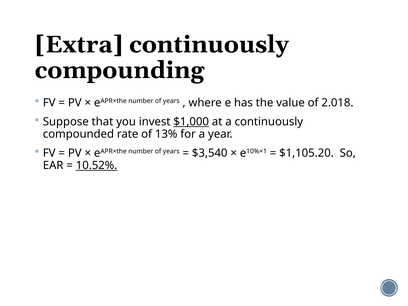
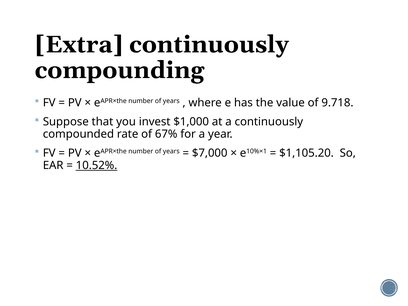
2.018: 2.018 -> 9.718 (337, 103)
$1,000 underline: present -> none (191, 122)
13%: 13% -> 67% (166, 134)
$3,540: $3,540 -> $7,000 (210, 153)
